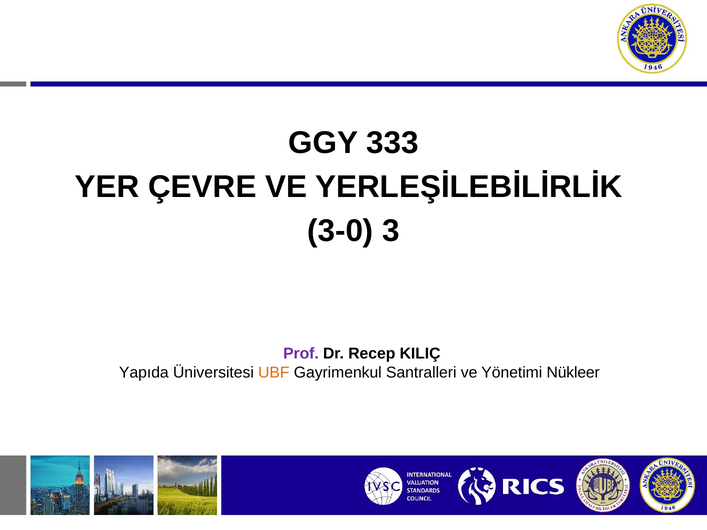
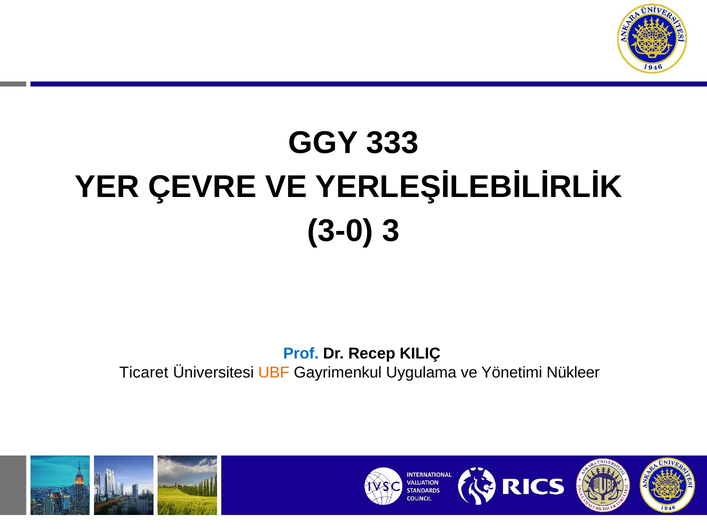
Prof colour: purple -> blue (301, 354)
Yapıda: Yapıda -> Ticaret (144, 373)
Santralleri: Santralleri -> Uygulama (421, 373)
